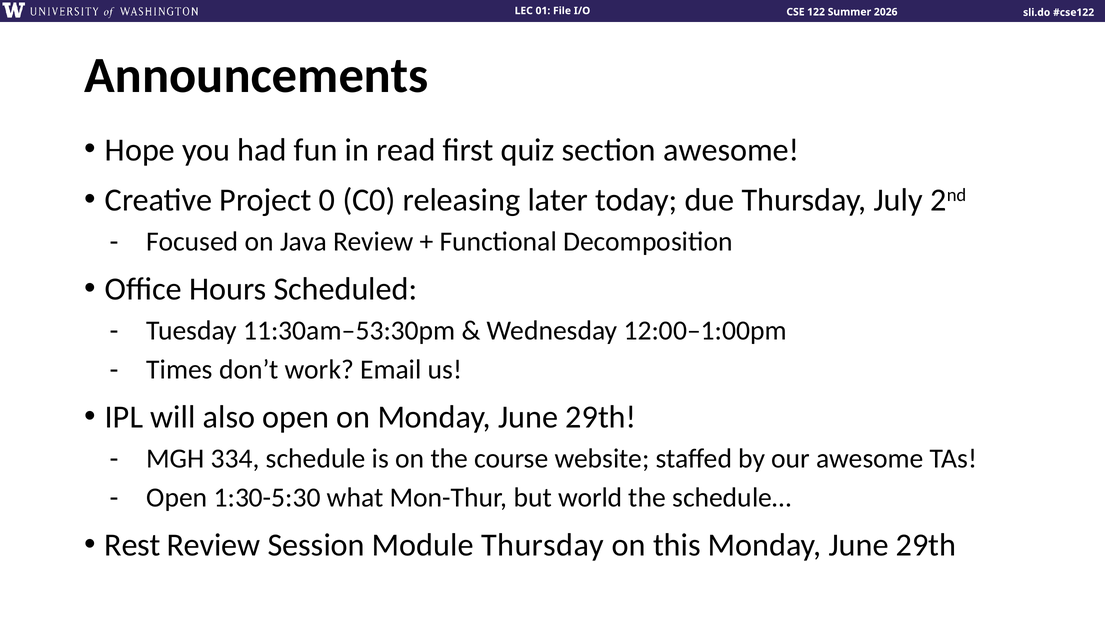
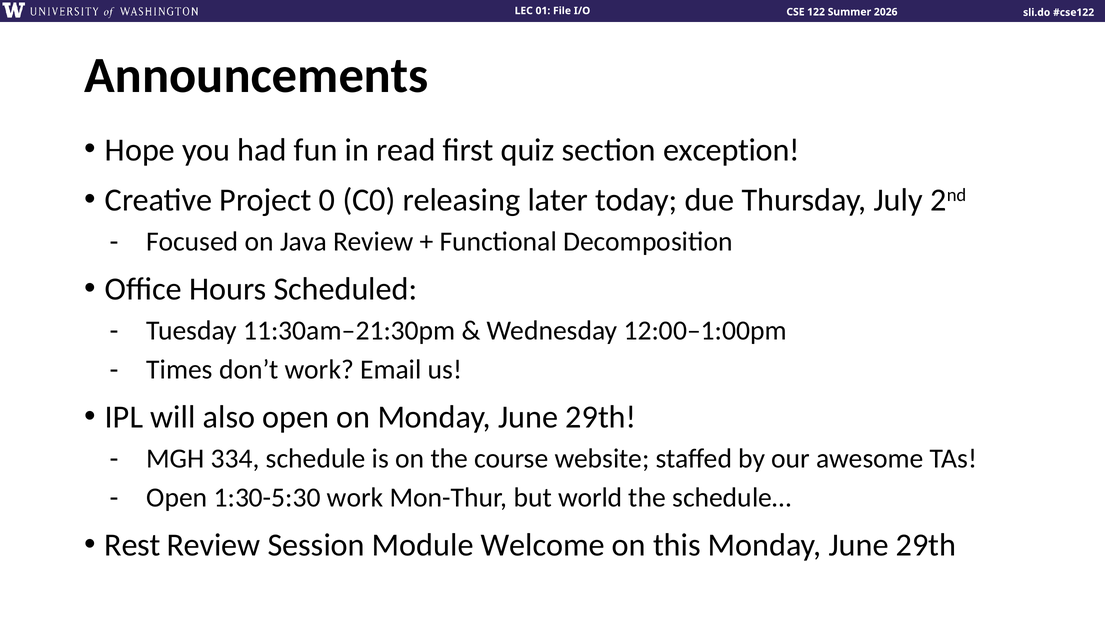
section awesome: awesome -> exception (731, 150)
11:30am–53:30pm: 11:30am–53:30pm -> 11:30am–21:30pm (349, 330)
1:30-5:30 what: what -> work (355, 497)
Module Thursday: Thursday -> Welcome (543, 545)
